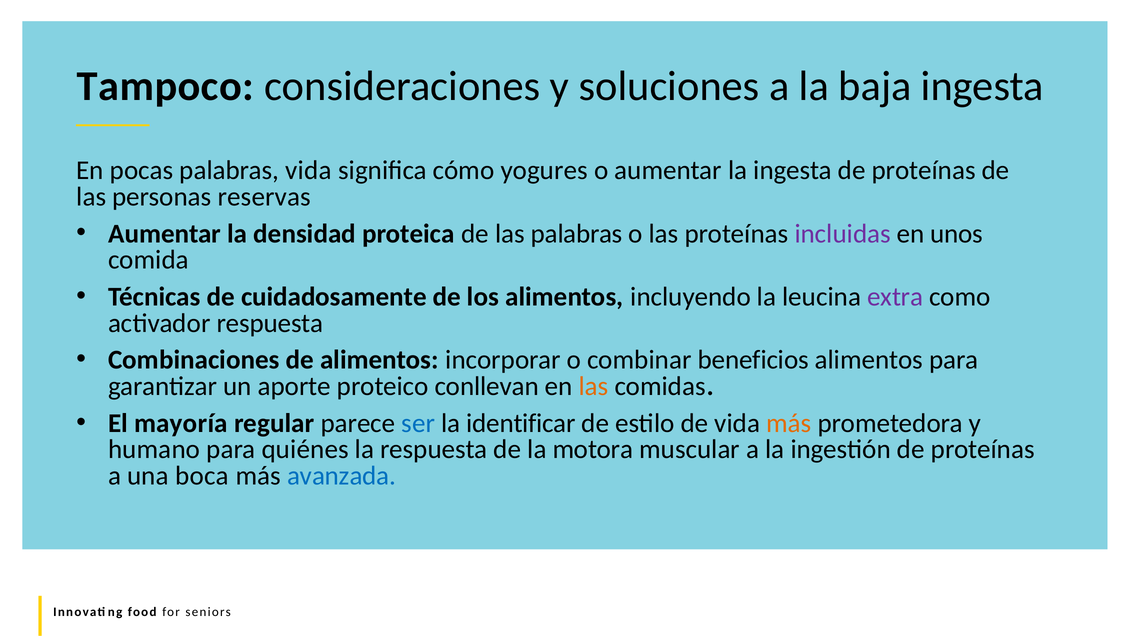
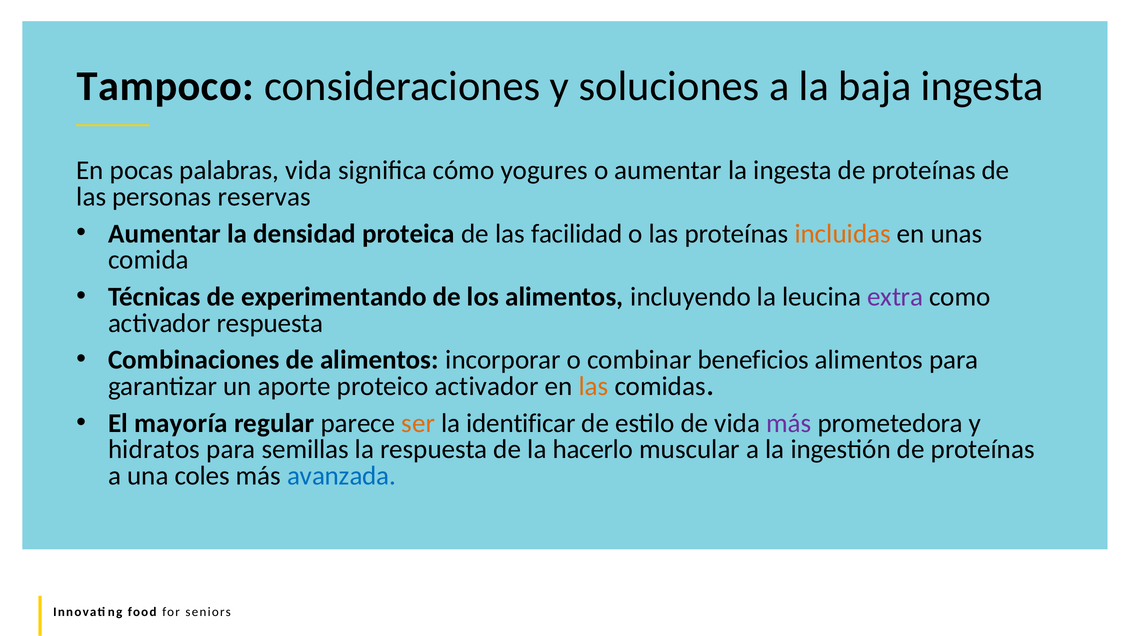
las palabras: palabras -> facilidad (577, 234)
incluidas colour: purple -> orange (843, 234)
unos: unos -> unas (957, 234)
cuidadosamente: cuidadosamente -> experimentando (334, 297)
proteico conllevan: conllevan -> activador (487, 386)
ser colour: blue -> orange (418, 423)
más colour: orange -> purple (789, 423)
humano: humano -> hidratos (154, 450)
quiénes: quiénes -> semillas (305, 450)
motora: motora -> hacerlo (593, 450)
boca: boca -> coles (202, 476)
